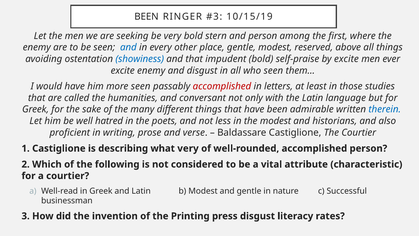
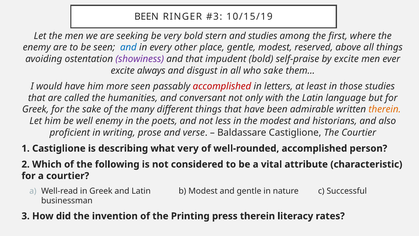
and person: person -> studies (263, 36)
showiness colour: blue -> purple (140, 59)
excite enemy: enemy -> always (151, 70)
who seen: seen -> sake (273, 70)
therein colour: blue -> orange (385, 109)
well hatred: hatred -> enemy (109, 121)
press disgust: disgust -> therein (257, 216)
